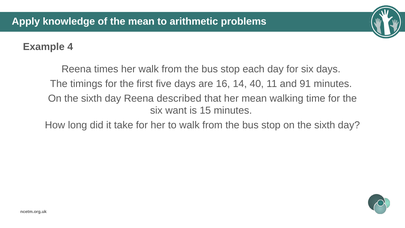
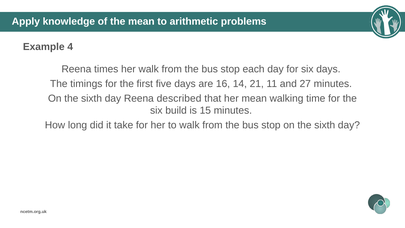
40: 40 -> 21 (257, 84)
91: 91 -> 27 (305, 84)
want: want -> build (176, 110)
